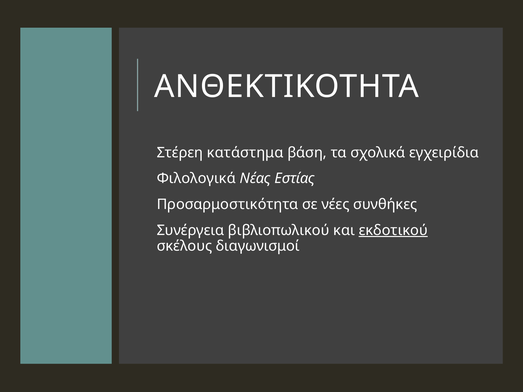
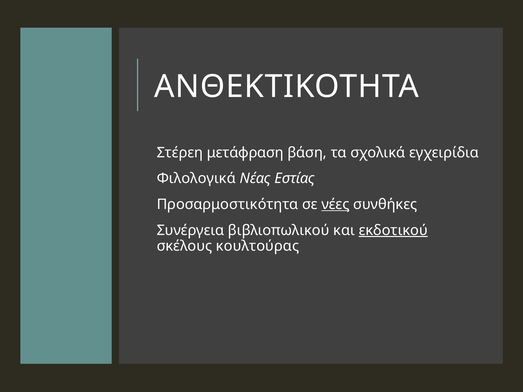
κατάστημα: κατάστημα -> μετάφραση (245, 153)
νέες underline: none -> present (335, 205)
διαγωνισμοί: διαγωνισμοί -> κουλτούρας (258, 246)
